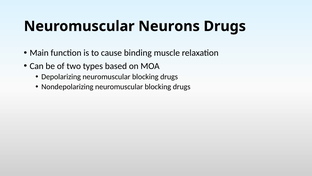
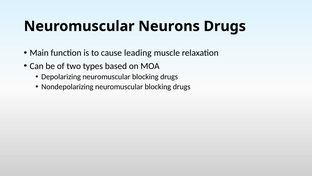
binding: binding -> leading (138, 53)
